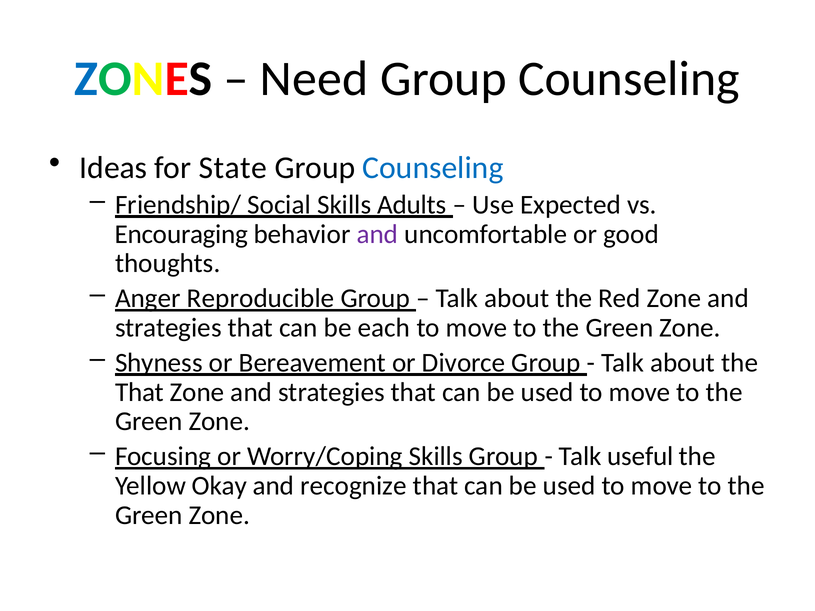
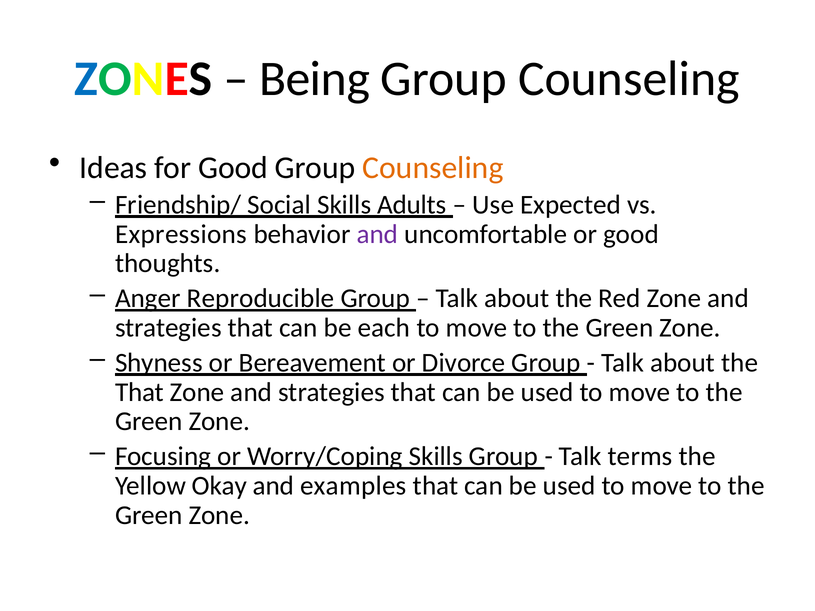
Need: Need -> Being (315, 79)
for State: State -> Good (233, 168)
Counseling colour: blue -> orange (433, 168)
Encouraging: Encouraging -> Expressions (181, 234)
useful: useful -> terms (640, 457)
recognize: recognize -> examples (353, 486)
